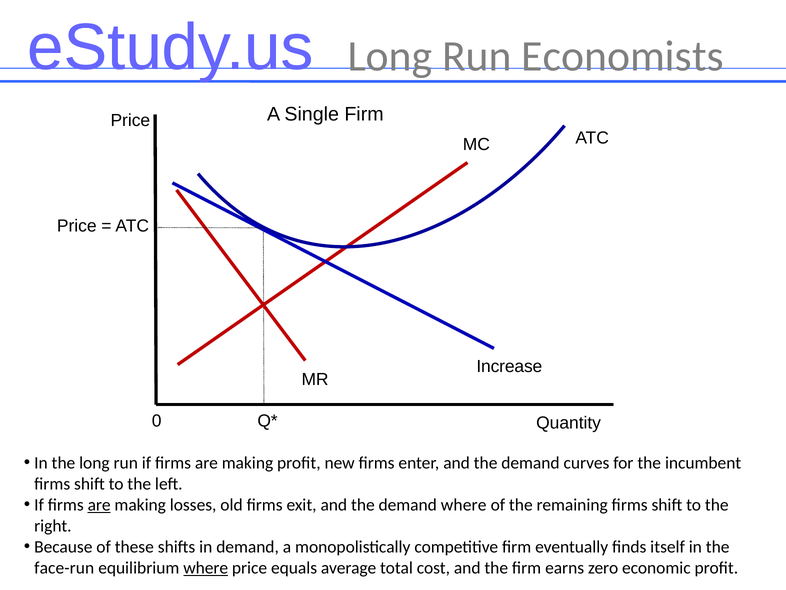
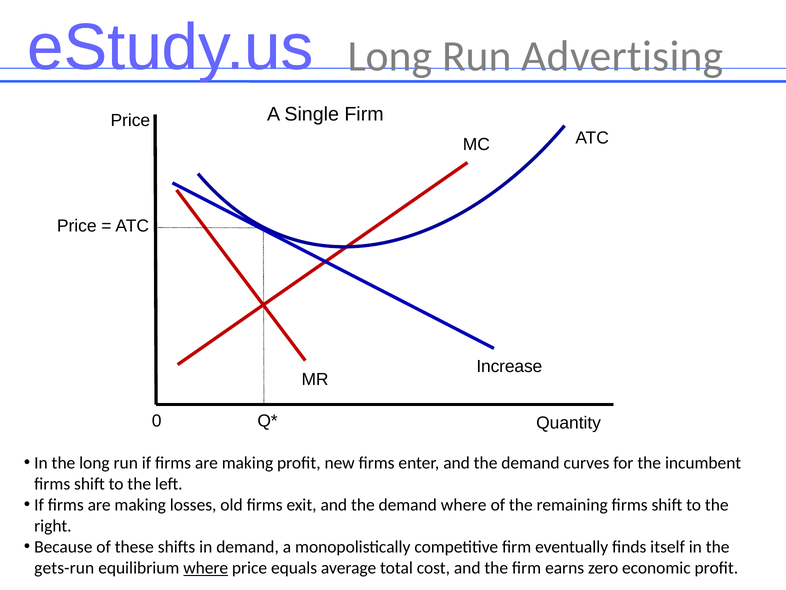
Economists: Economists -> Advertising (622, 56)
are underline: present -> none (99, 504)
face-run: face-run -> gets-run (64, 567)
